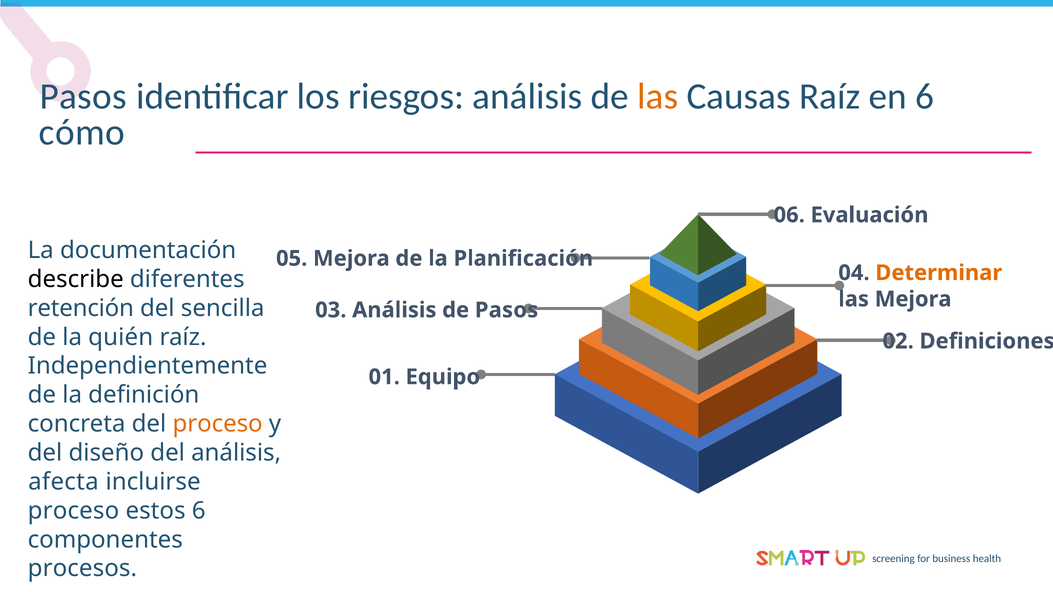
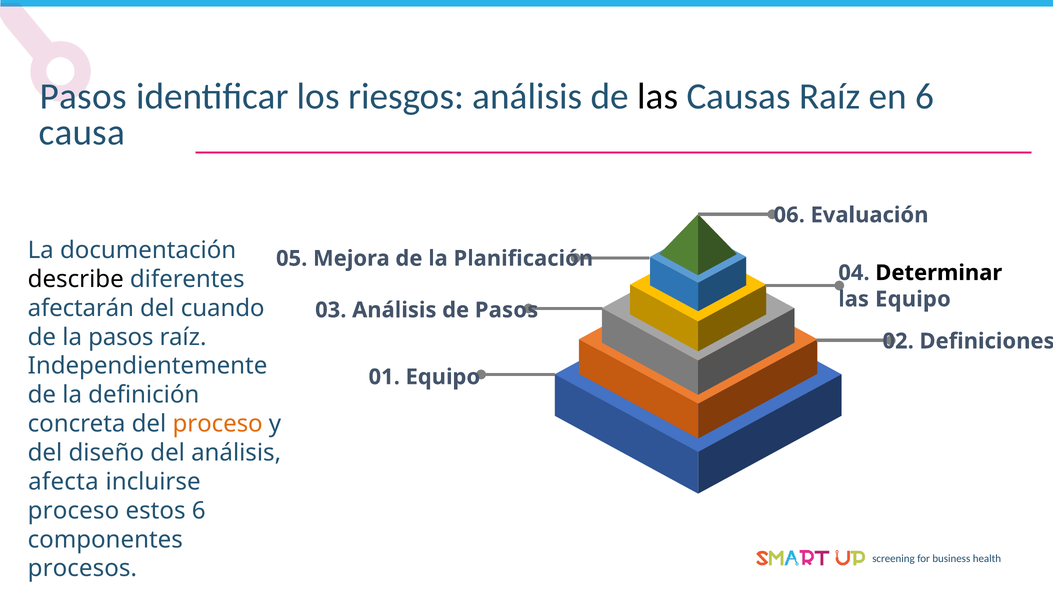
las colour: orange -> black (658, 96)
cómo: cómo -> causa (82, 133)
Determinar colour: orange -> black (939, 273)
las Mejora: Mejora -> Equipo (913, 299)
retención: retención -> afectarán (81, 308)
sencilla: sencilla -> cuando (223, 308)
la quién: quién -> pasos (121, 337)
